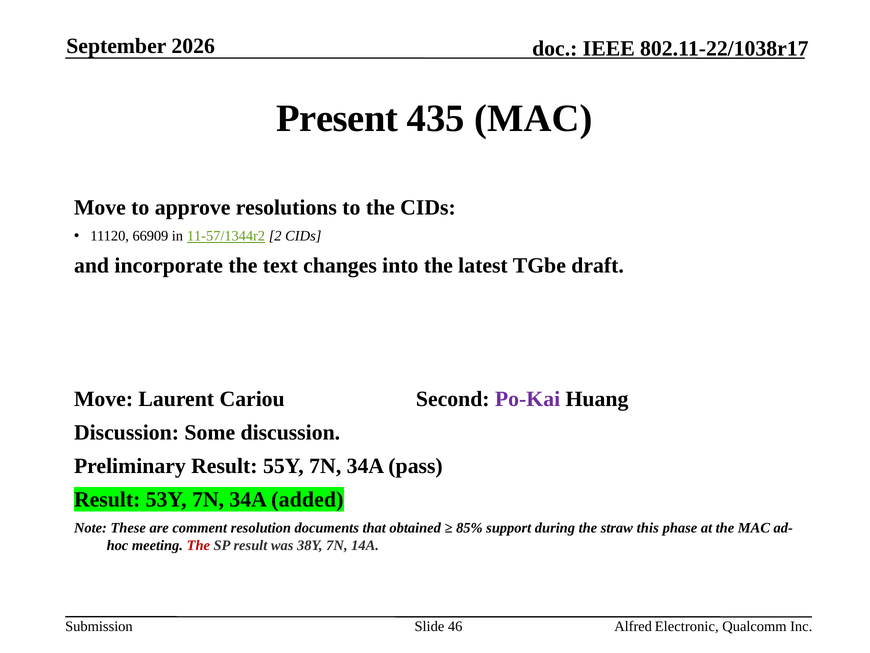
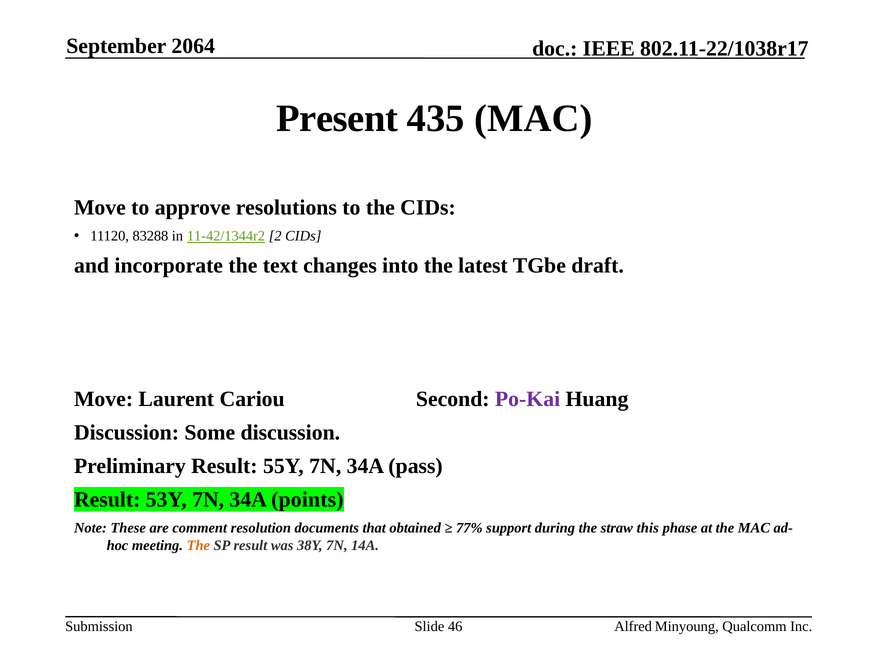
2026: 2026 -> 2064 (193, 46)
66909: 66909 -> 83288 (150, 236)
11-57/1344r2: 11-57/1344r2 -> 11-42/1344r2 (226, 236)
added: added -> points (307, 499)
85%: 85% -> 77% (469, 527)
The colour: red -> orange (198, 545)
Electronic: Electronic -> Minyoung (687, 626)
